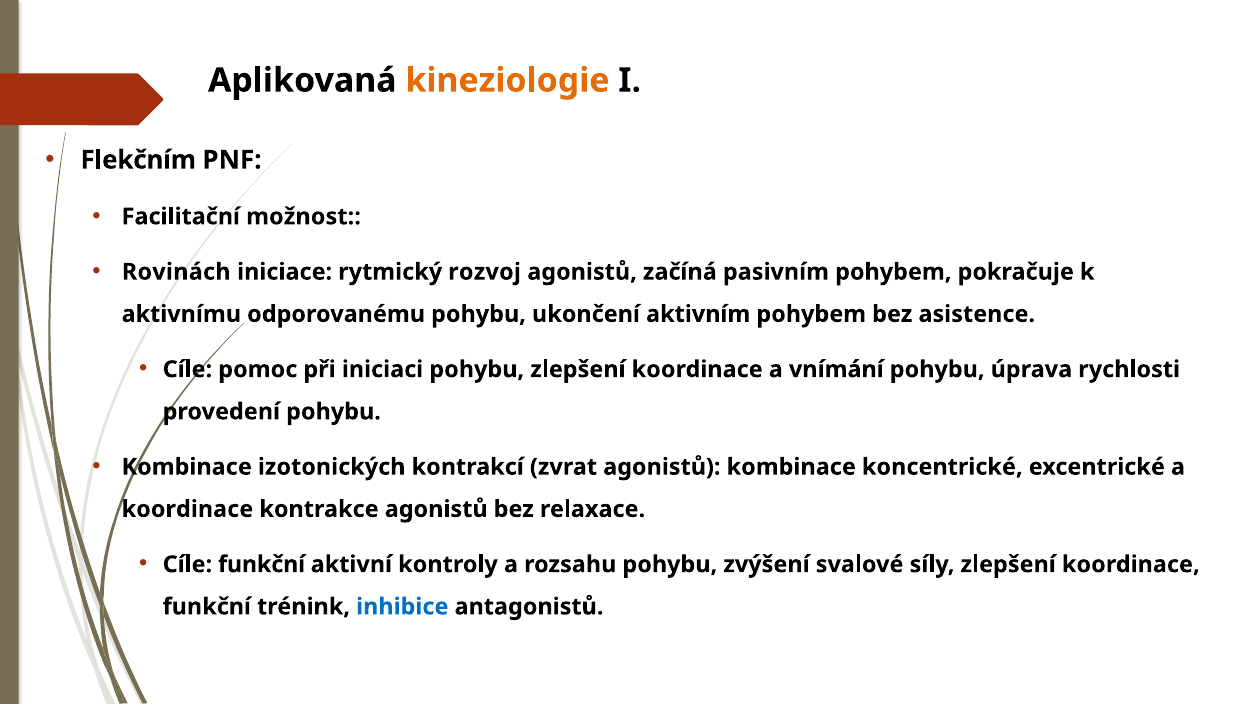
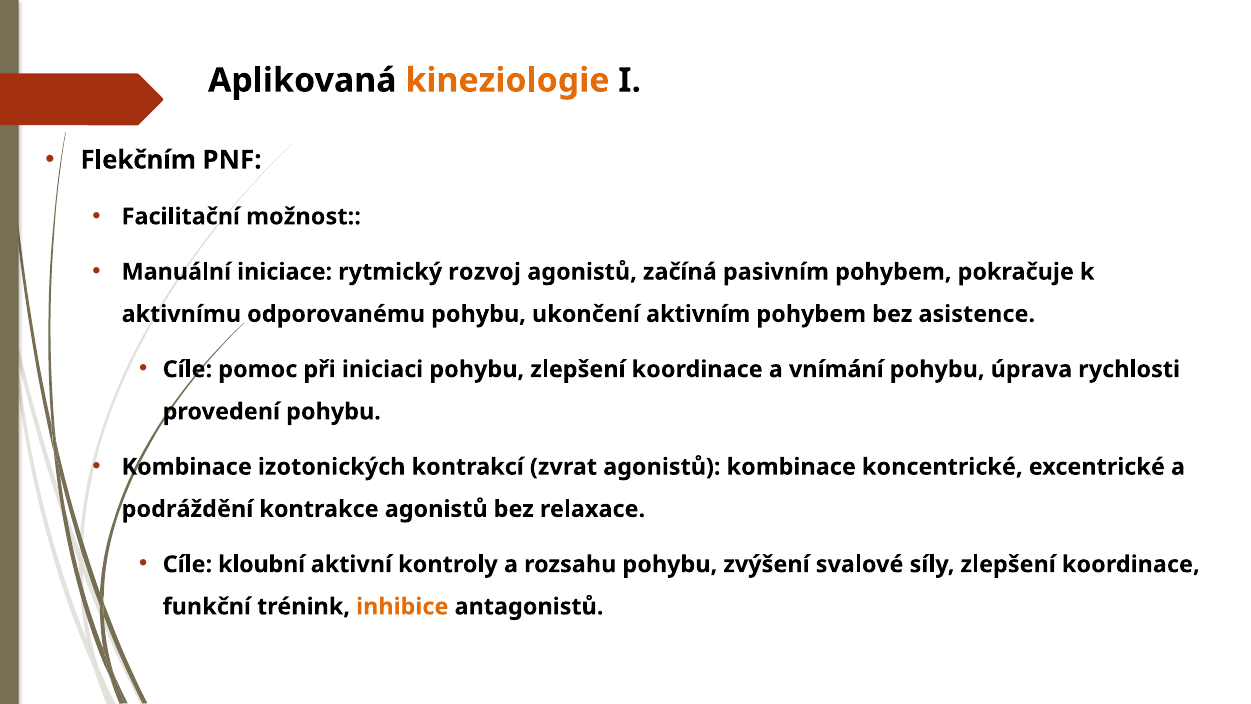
Rovinách: Rovinách -> Manuální (176, 272)
koordinace: koordinace -> podráždění (187, 509)
Cíle funkční: funkční -> kloubní (262, 564)
inhibice colour: blue -> orange (402, 606)
